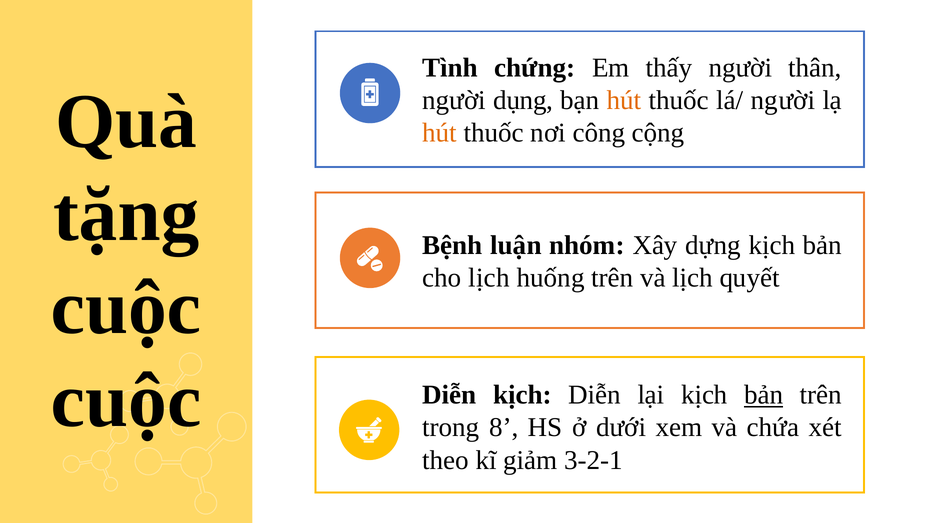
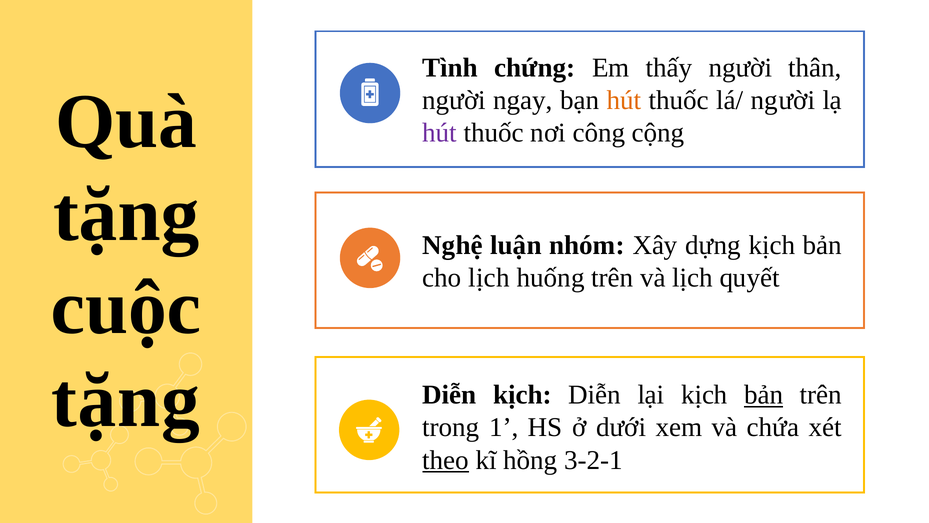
dụng: dụng -> ngay (523, 100)
hút colour: orange -> purple (440, 133)
Bệnh: Bệnh -> Nghệ (452, 245)
cuộc: cuộc -> tặng (126, 400)
8: 8 -> 1 (504, 427)
theo underline: none -> present (446, 460)
giảm: giảm -> hồng (530, 460)
